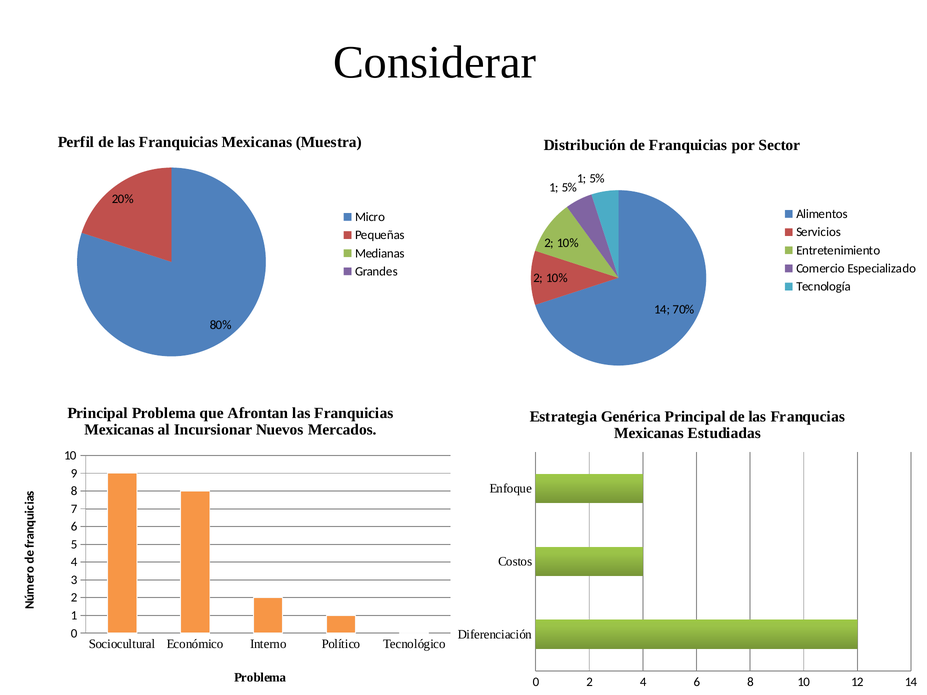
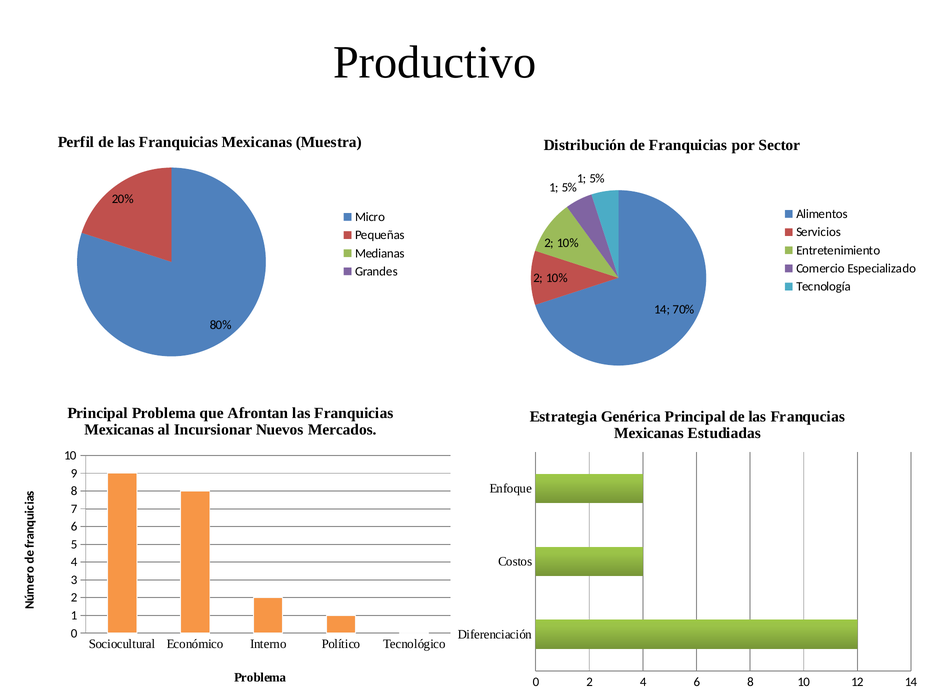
Considerar: Considerar -> Productivo (435, 63)
